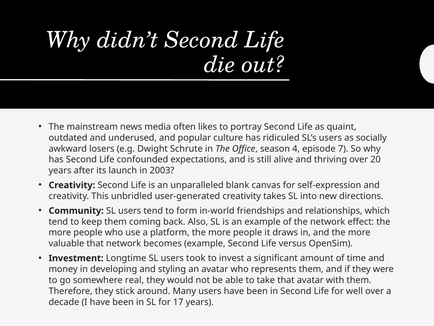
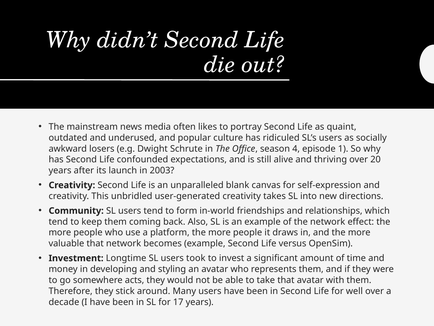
7: 7 -> 1 (343, 148)
real: real -> acts (135, 280)
